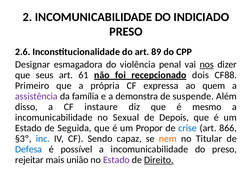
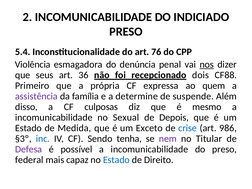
2.6: 2.6 -> 5.4 (23, 52)
89: 89 -> 76 (156, 52)
Designar: Designar -> Violência (33, 65)
violência: violência -> denúncia (138, 65)
61: 61 -> 36 (83, 75)
demonstra: demonstra -> determine (137, 96)
instaure: instaure -> culposas (101, 107)
Seguida: Seguida -> Medida (74, 128)
Propor: Propor -> Exceto (149, 128)
866: 866 -> 986 (228, 128)
capaz: capaz -> tenha (129, 139)
nem colour: orange -> purple (168, 139)
Defesa colour: blue -> purple (29, 149)
rejeitar: rejeitar -> federal (29, 160)
união: união -> capaz (77, 160)
Estado colour: purple -> blue (116, 160)
Direito underline: present -> none (159, 160)
